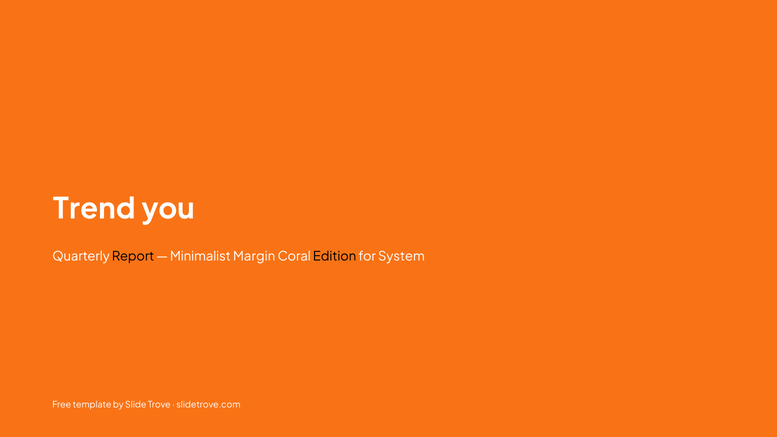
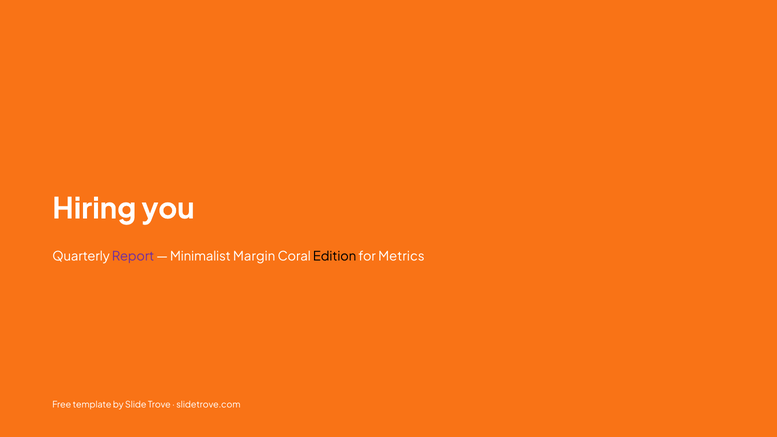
Trend: Trend -> Hiring (94, 209)
Report colour: black -> purple (133, 256)
System: System -> Metrics (401, 256)
